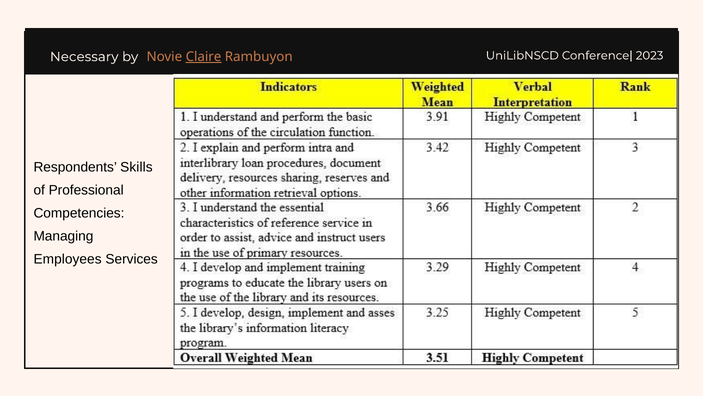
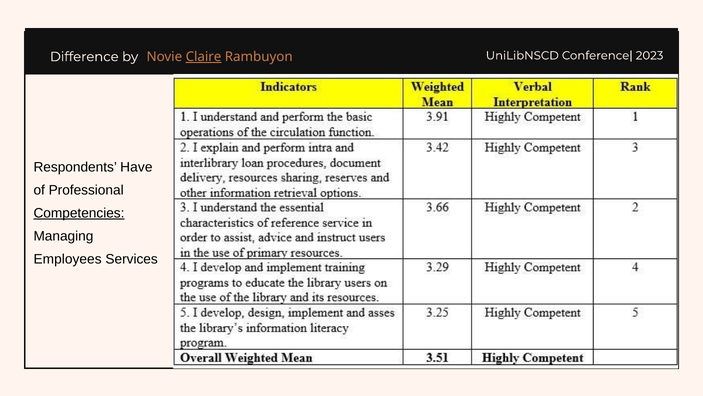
Necessary: Necessary -> Difference (84, 57)
Skills: Skills -> Have (136, 167)
Competencies underline: none -> present (79, 213)
